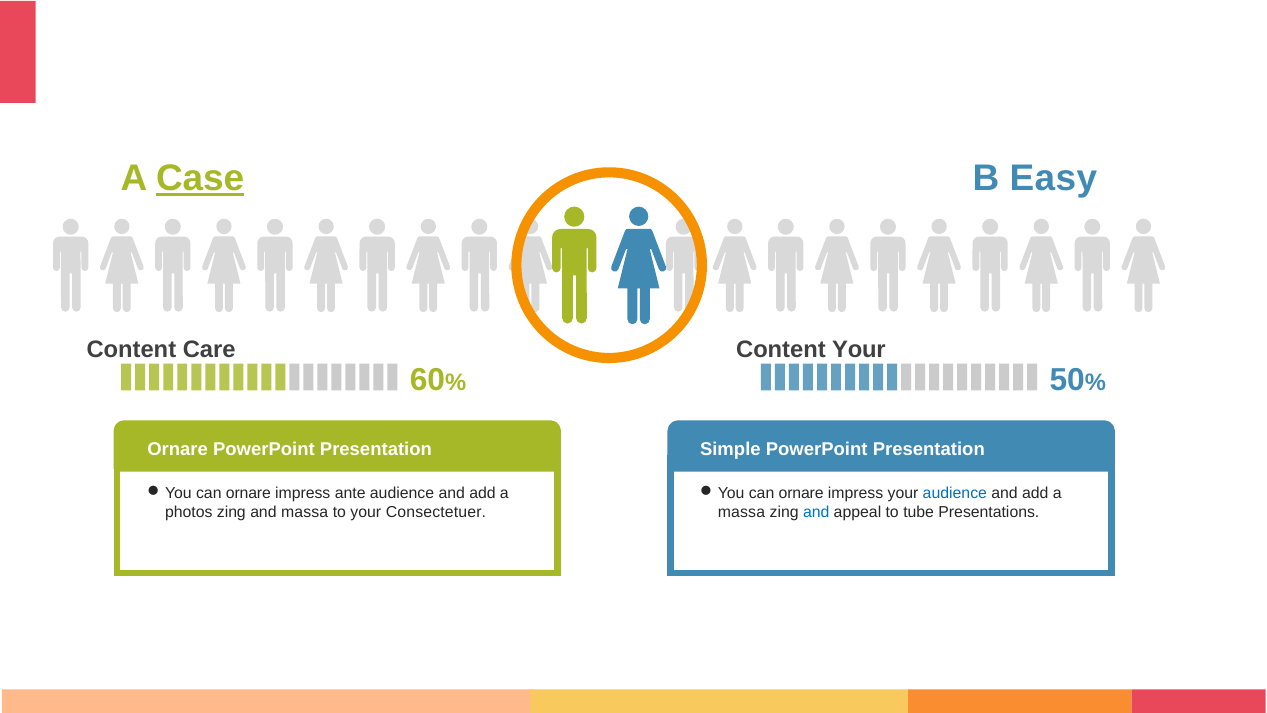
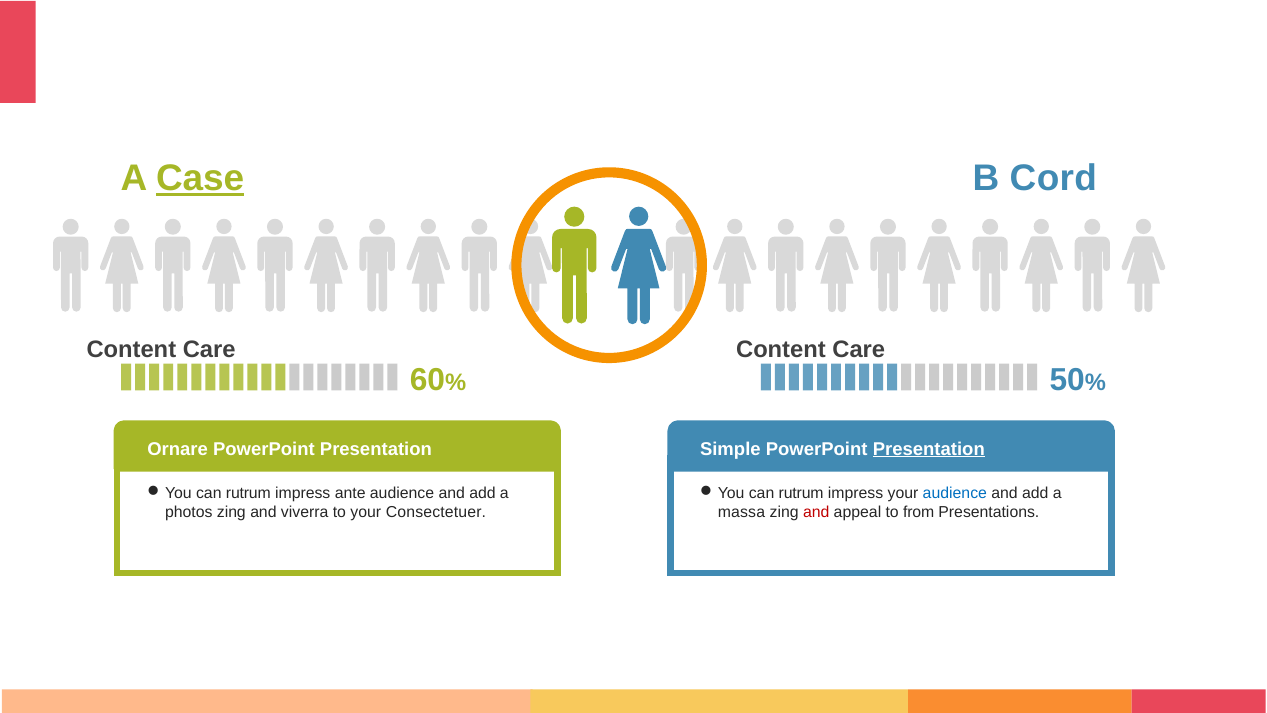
Easy: Easy -> Cord (1053, 179)
Your: Your -> Care (859, 350)
Presentation underline: none -> present (929, 449)
ornare: ornare -> rutrum (248, 493)
ornare: ornare -> rutrum (801, 493)
and massa: massa -> viverra (305, 512)
and colour: blue -> red (816, 512)
tube: tube -> from (919, 512)
